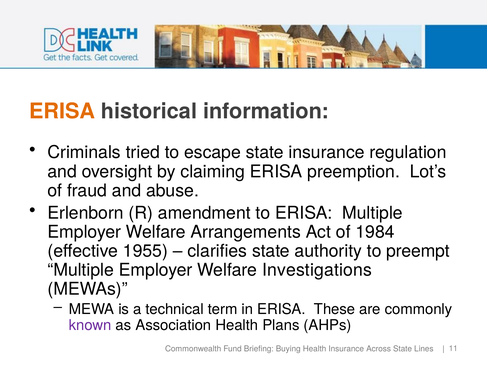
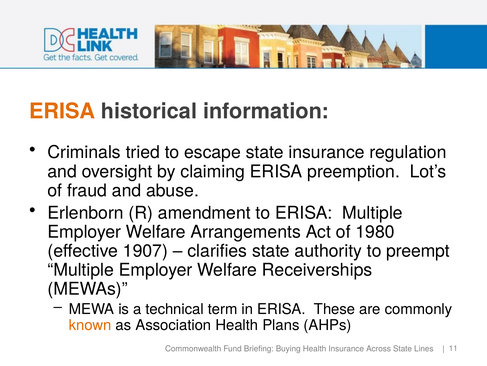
1984: 1984 -> 1980 (375, 232)
1955: 1955 -> 1907 (145, 251)
Investigations: Investigations -> Receiverships (317, 270)
known colour: purple -> orange (90, 325)
